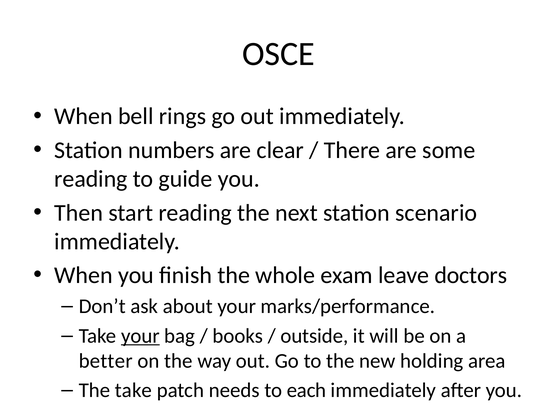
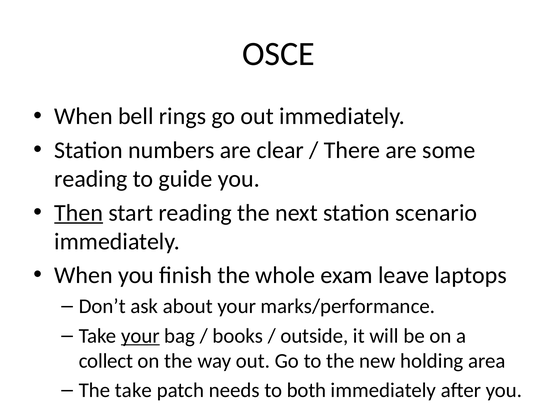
Then underline: none -> present (79, 213)
doctors: doctors -> laptops (471, 275)
better: better -> collect (106, 361)
each: each -> both (306, 390)
